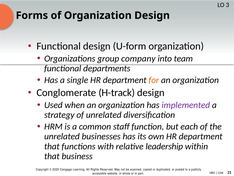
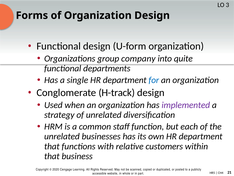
team: team -> quite (183, 58)
for colour: orange -> blue (154, 80)
leadership: leadership -> customers (164, 146)
